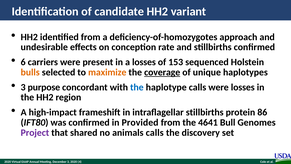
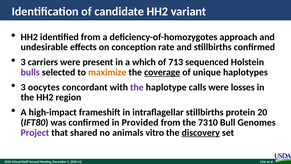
6: 6 -> 3 (23, 62)
a losses: losses -> which (144, 62)
153: 153 -> 713 (176, 62)
bulls colour: orange -> purple (30, 72)
purpose: purpose -> oocytes (44, 87)
the colour: blue -> purple (137, 87)
86: 86 -> 20 (262, 112)
4641: 4641 -> 7310 (208, 122)
animals calls: calls -> vitro (155, 132)
discovery underline: none -> present (201, 132)
